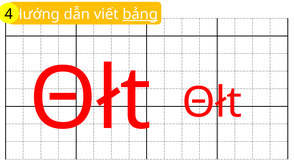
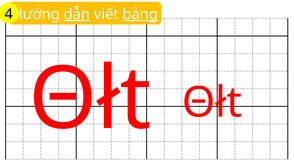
dẫn underline: none -> present (77, 14)
